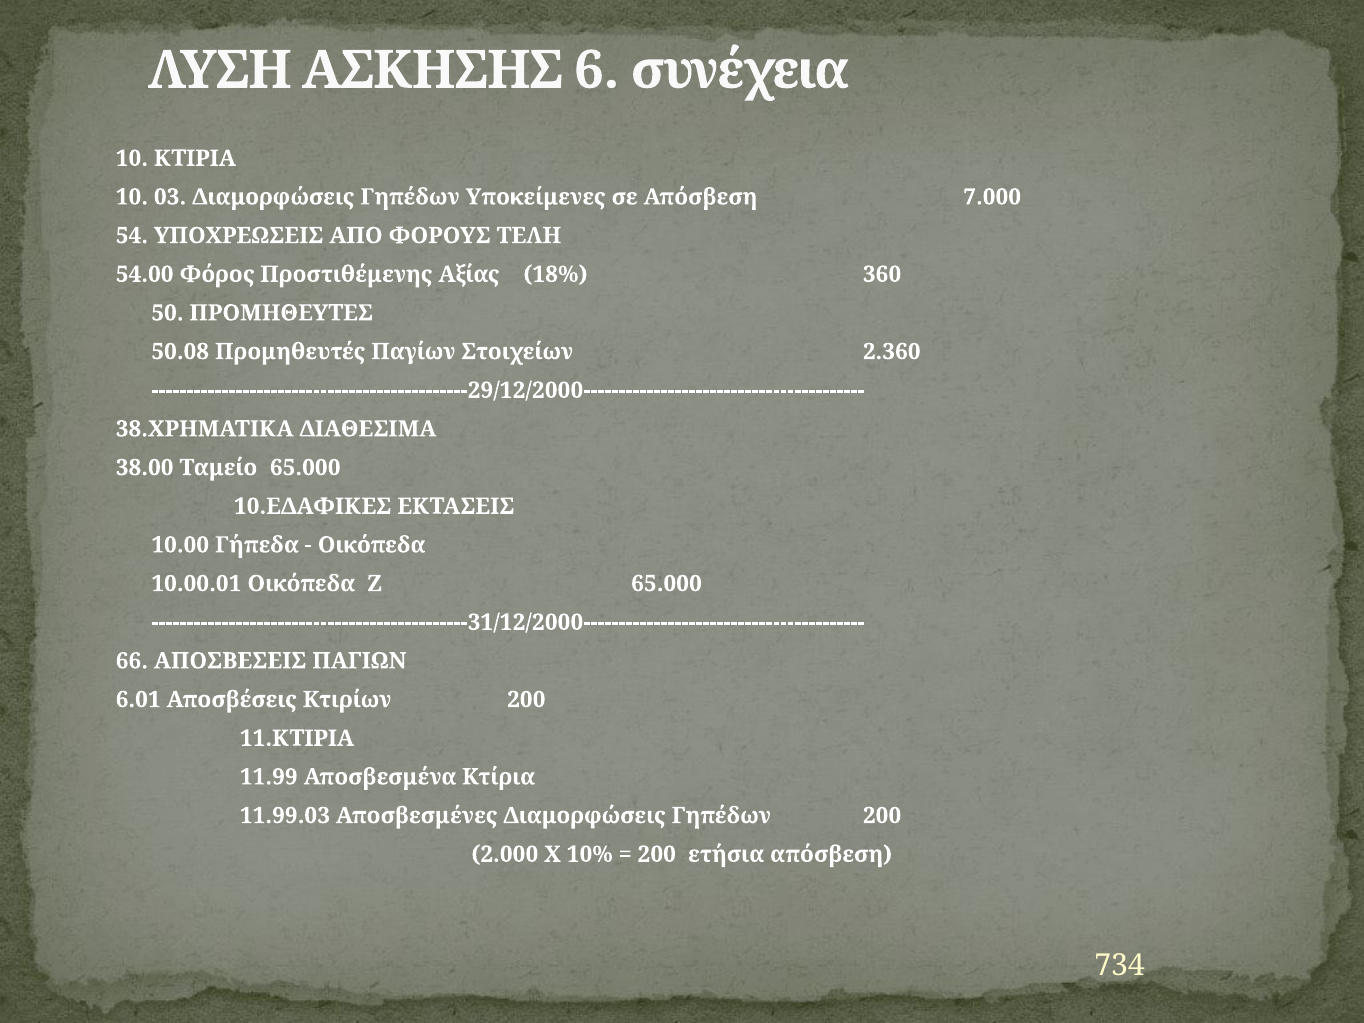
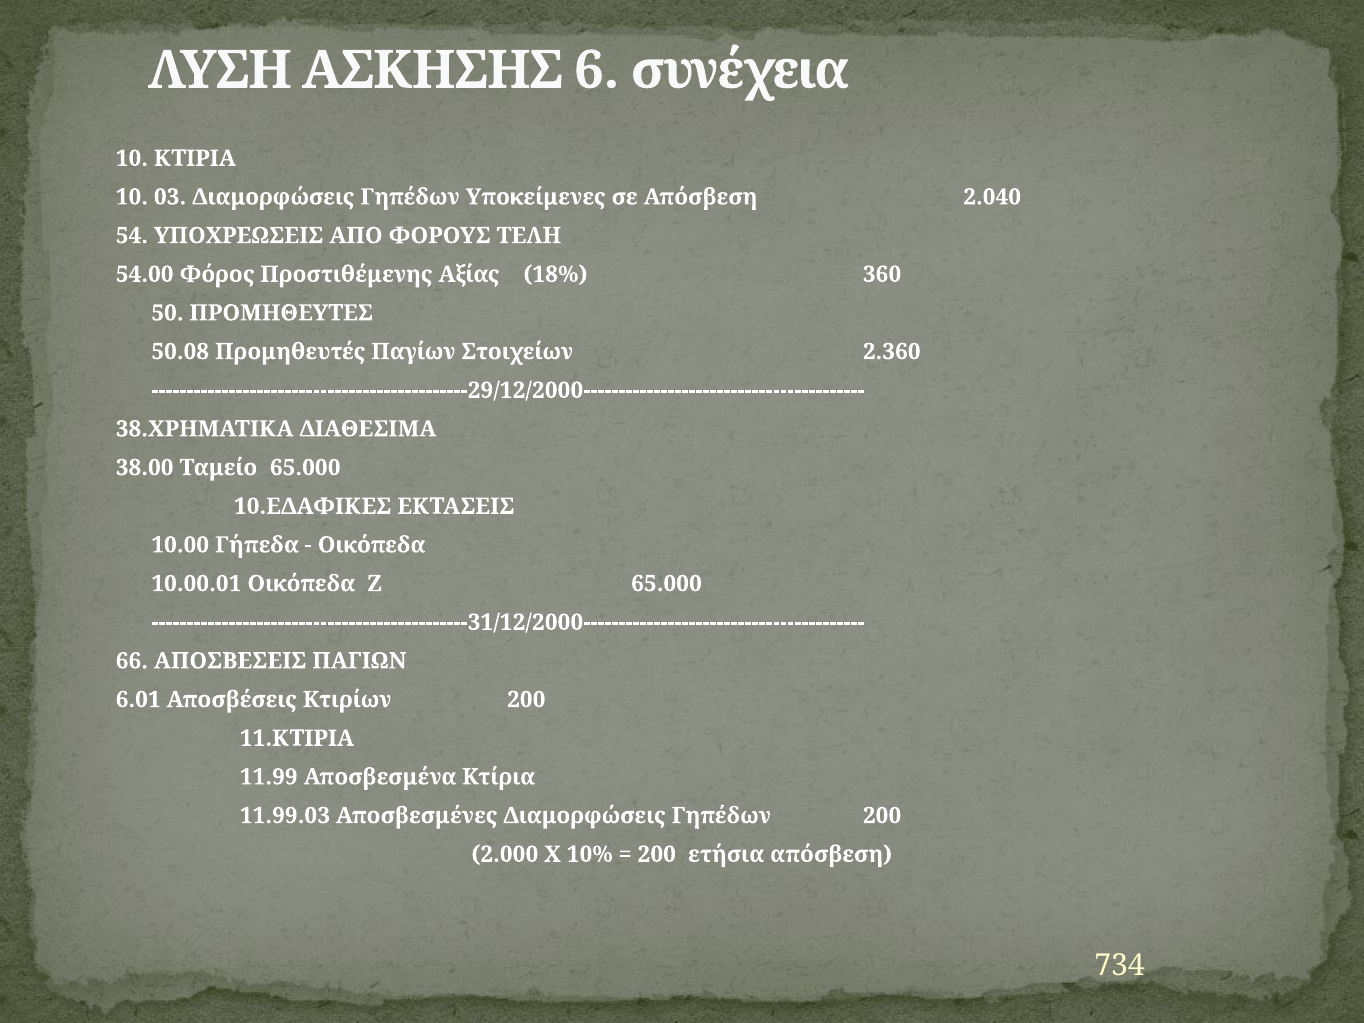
7.000: 7.000 -> 2.040 (992, 197)
